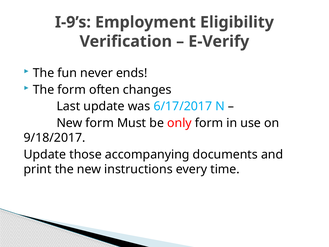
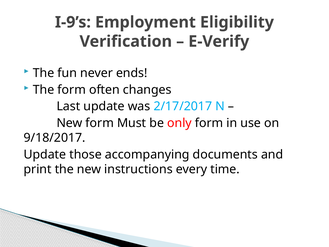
6/17/2017: 6/17/2017 -> 2/17/2017 (183, 106)
